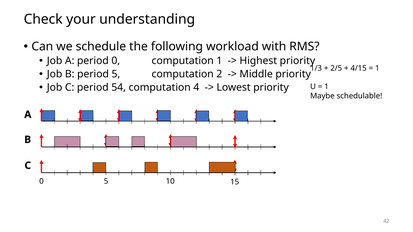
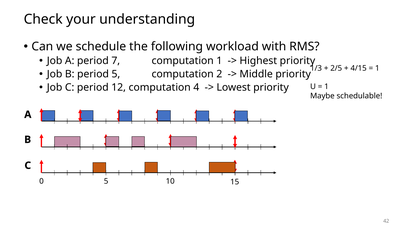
period 0: 0 -> 7 (116, 61)
54: 54 -> 12 (119, 88)
